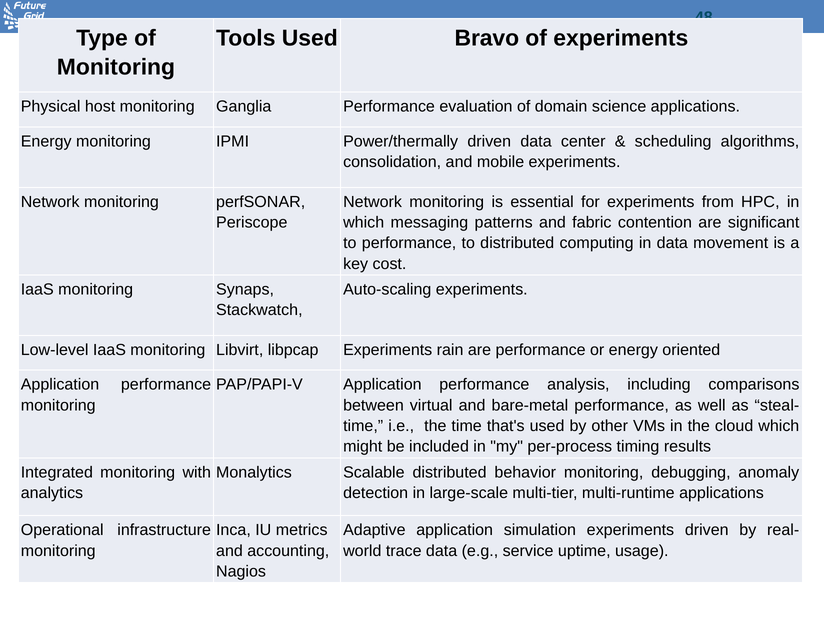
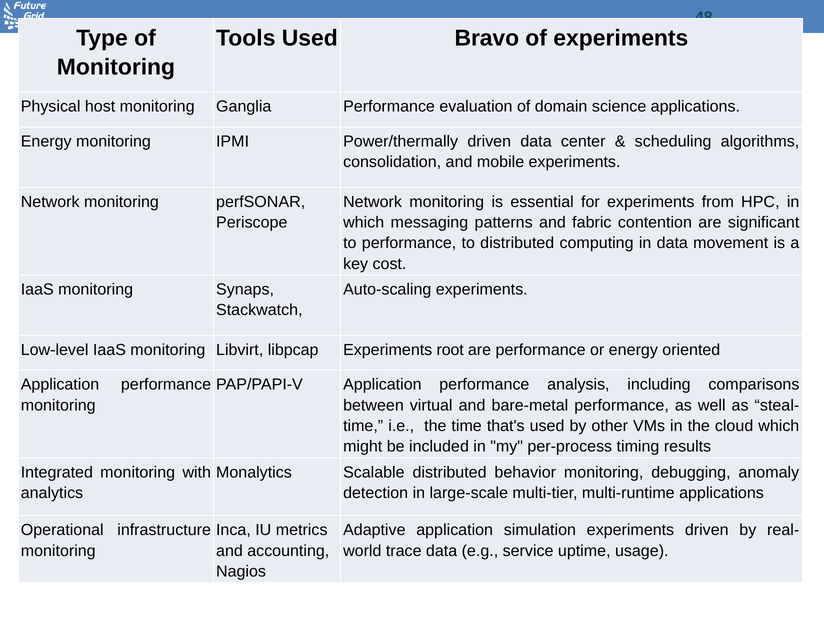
rain: rain -> root (450, 350)
